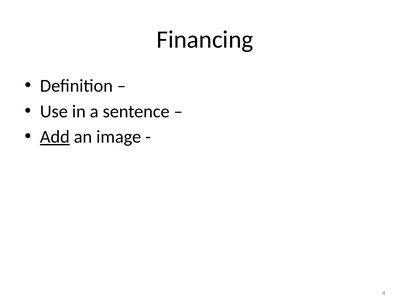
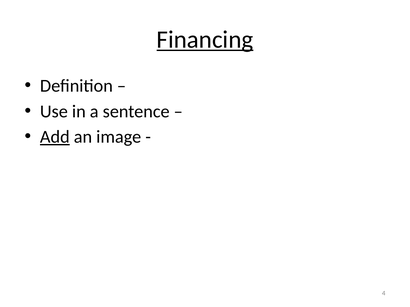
Financing underline: none -> present (205, 40)
